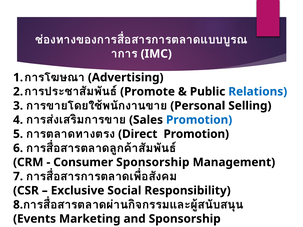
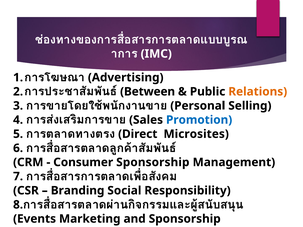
Promote: Promote -> Between (148, 92)
Relations colour: blue -> orange (258, 92)
Direct Promotion: Promotion -> Microsites (196, 134)
Exclusive: Exclusive -> Branding (78, 191)
